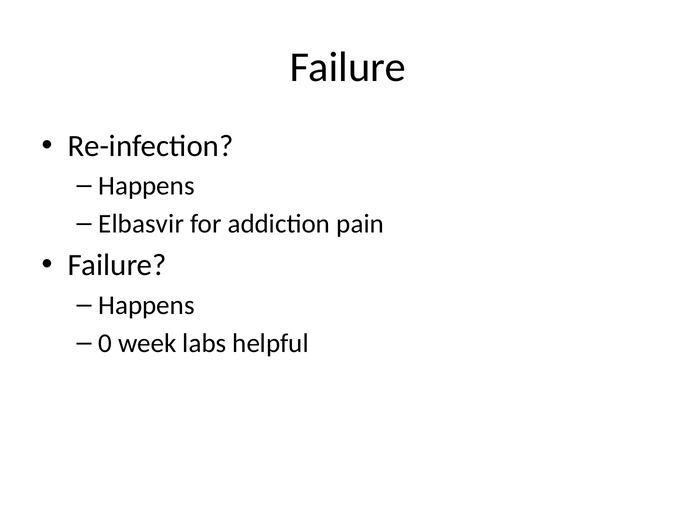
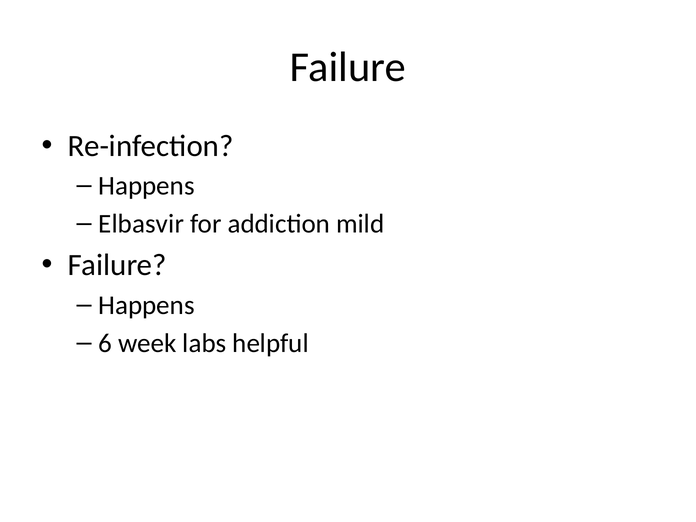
pain: pain -> mild (360, 224)
0: 0 -> 6 (105, 343)
